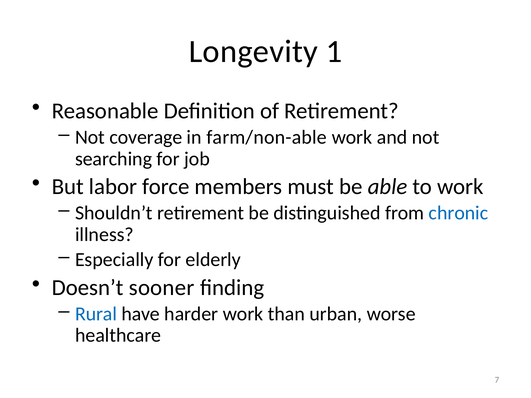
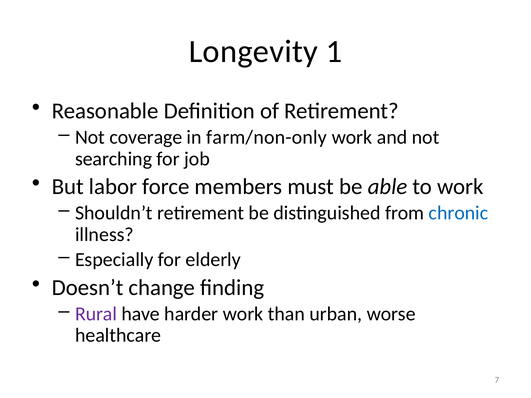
farm/non-able: farm/non-able -> farm/non-only (267, 137)
sooner: sooner -> change (162, 288)
Rural colour: blue -> purple (96, 314)
